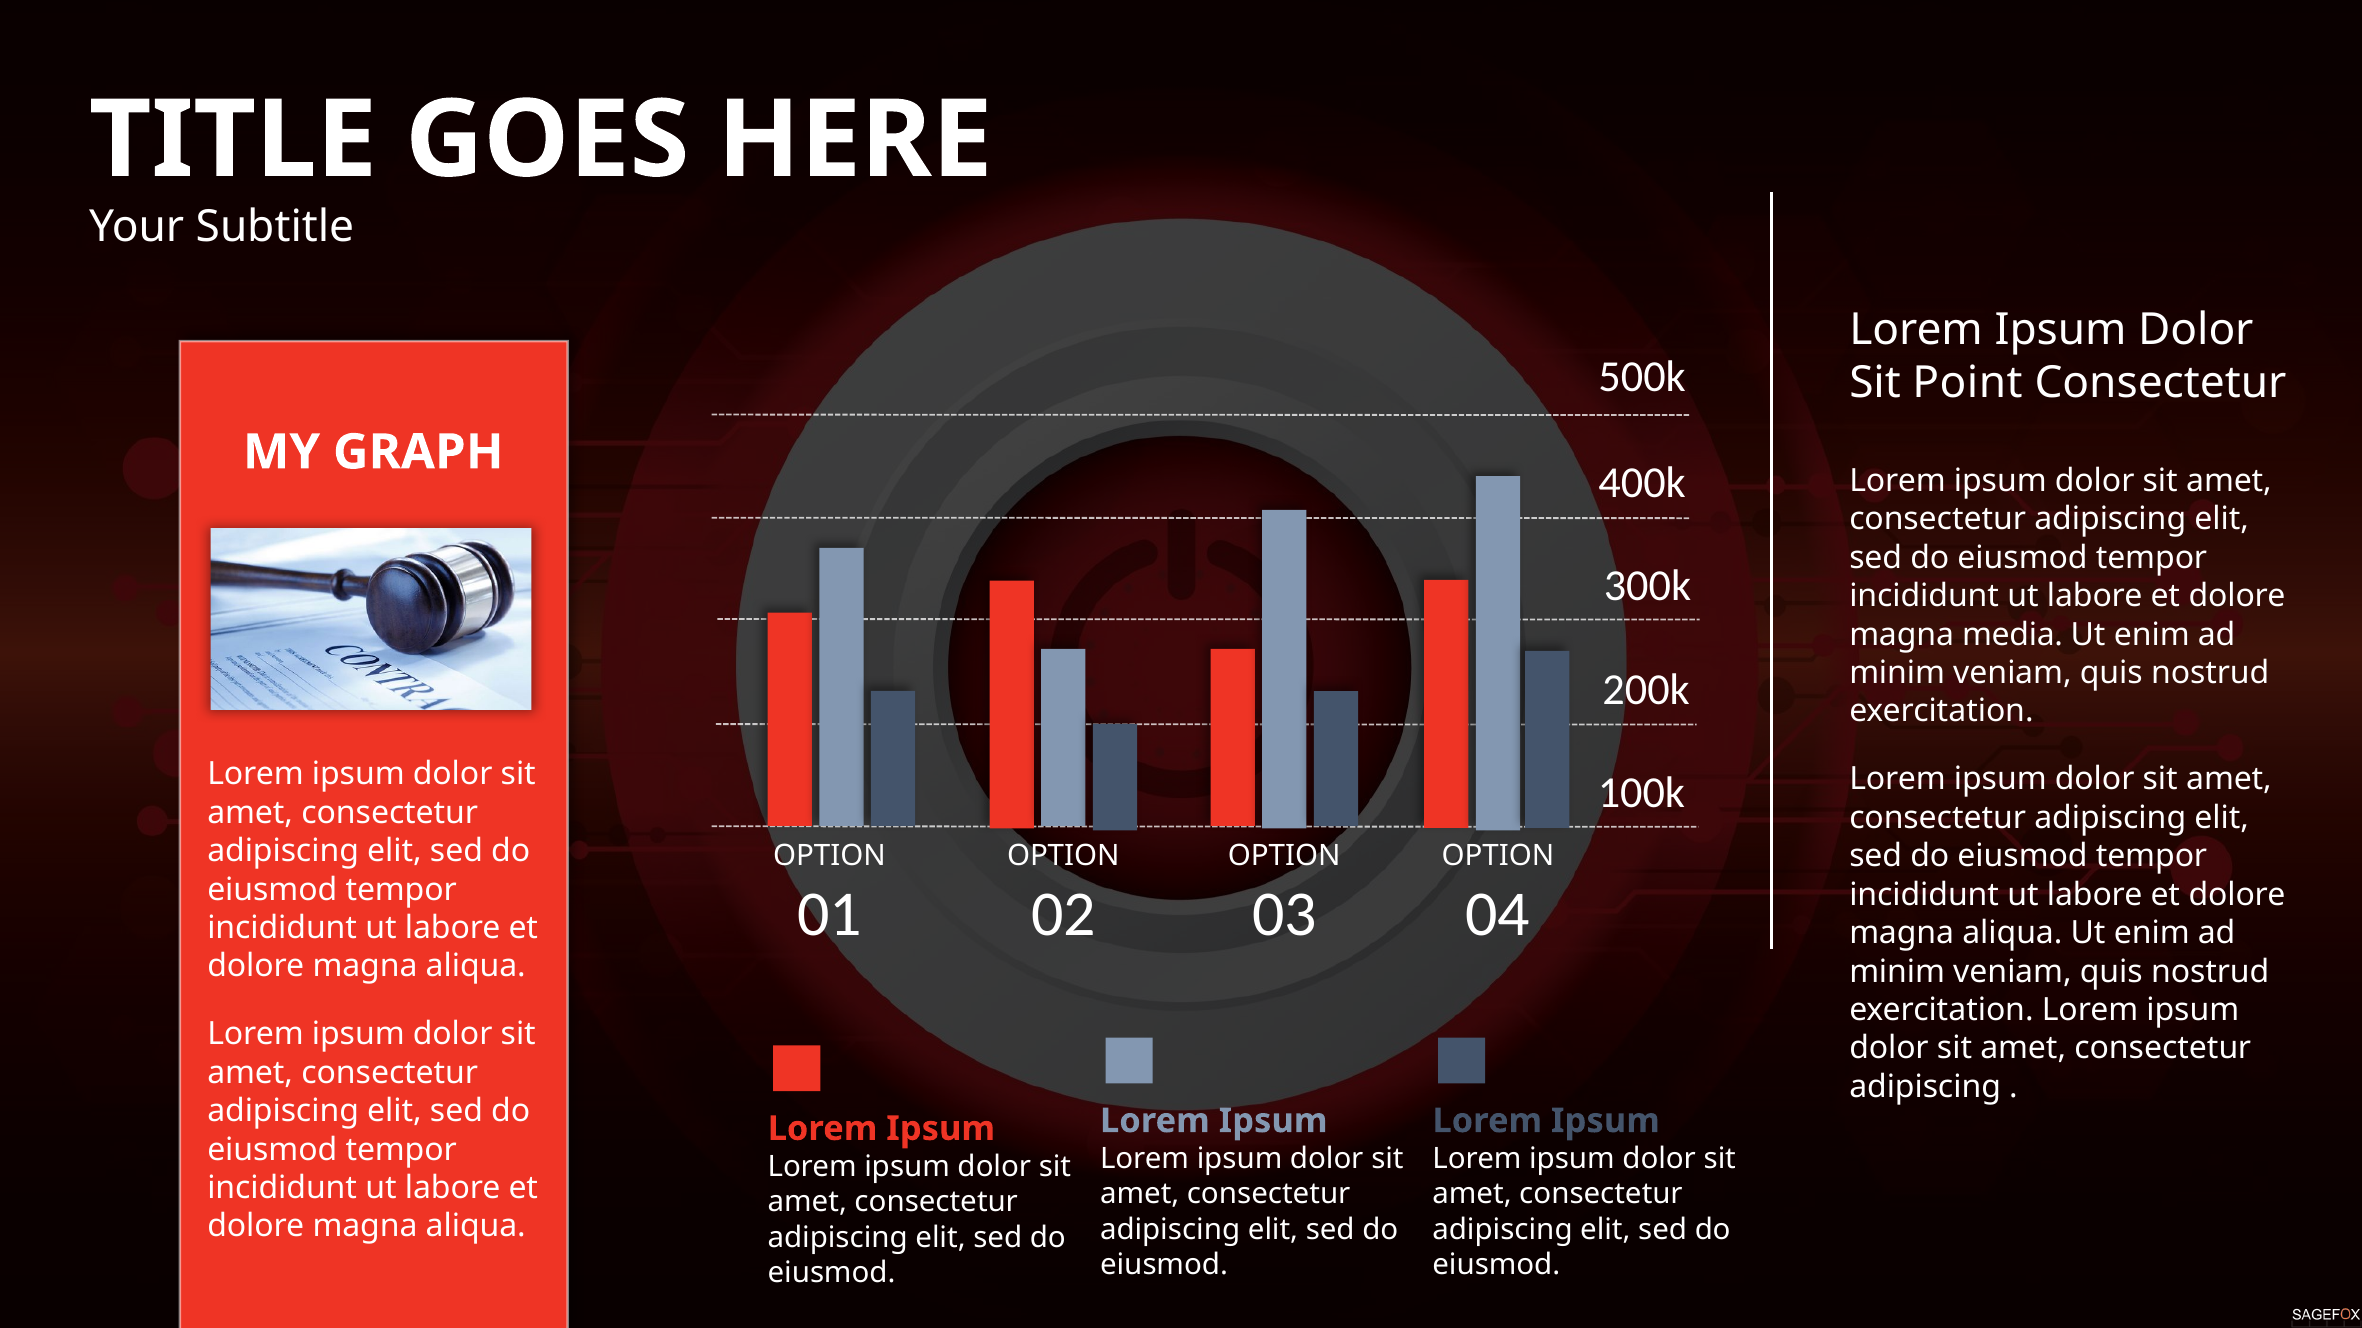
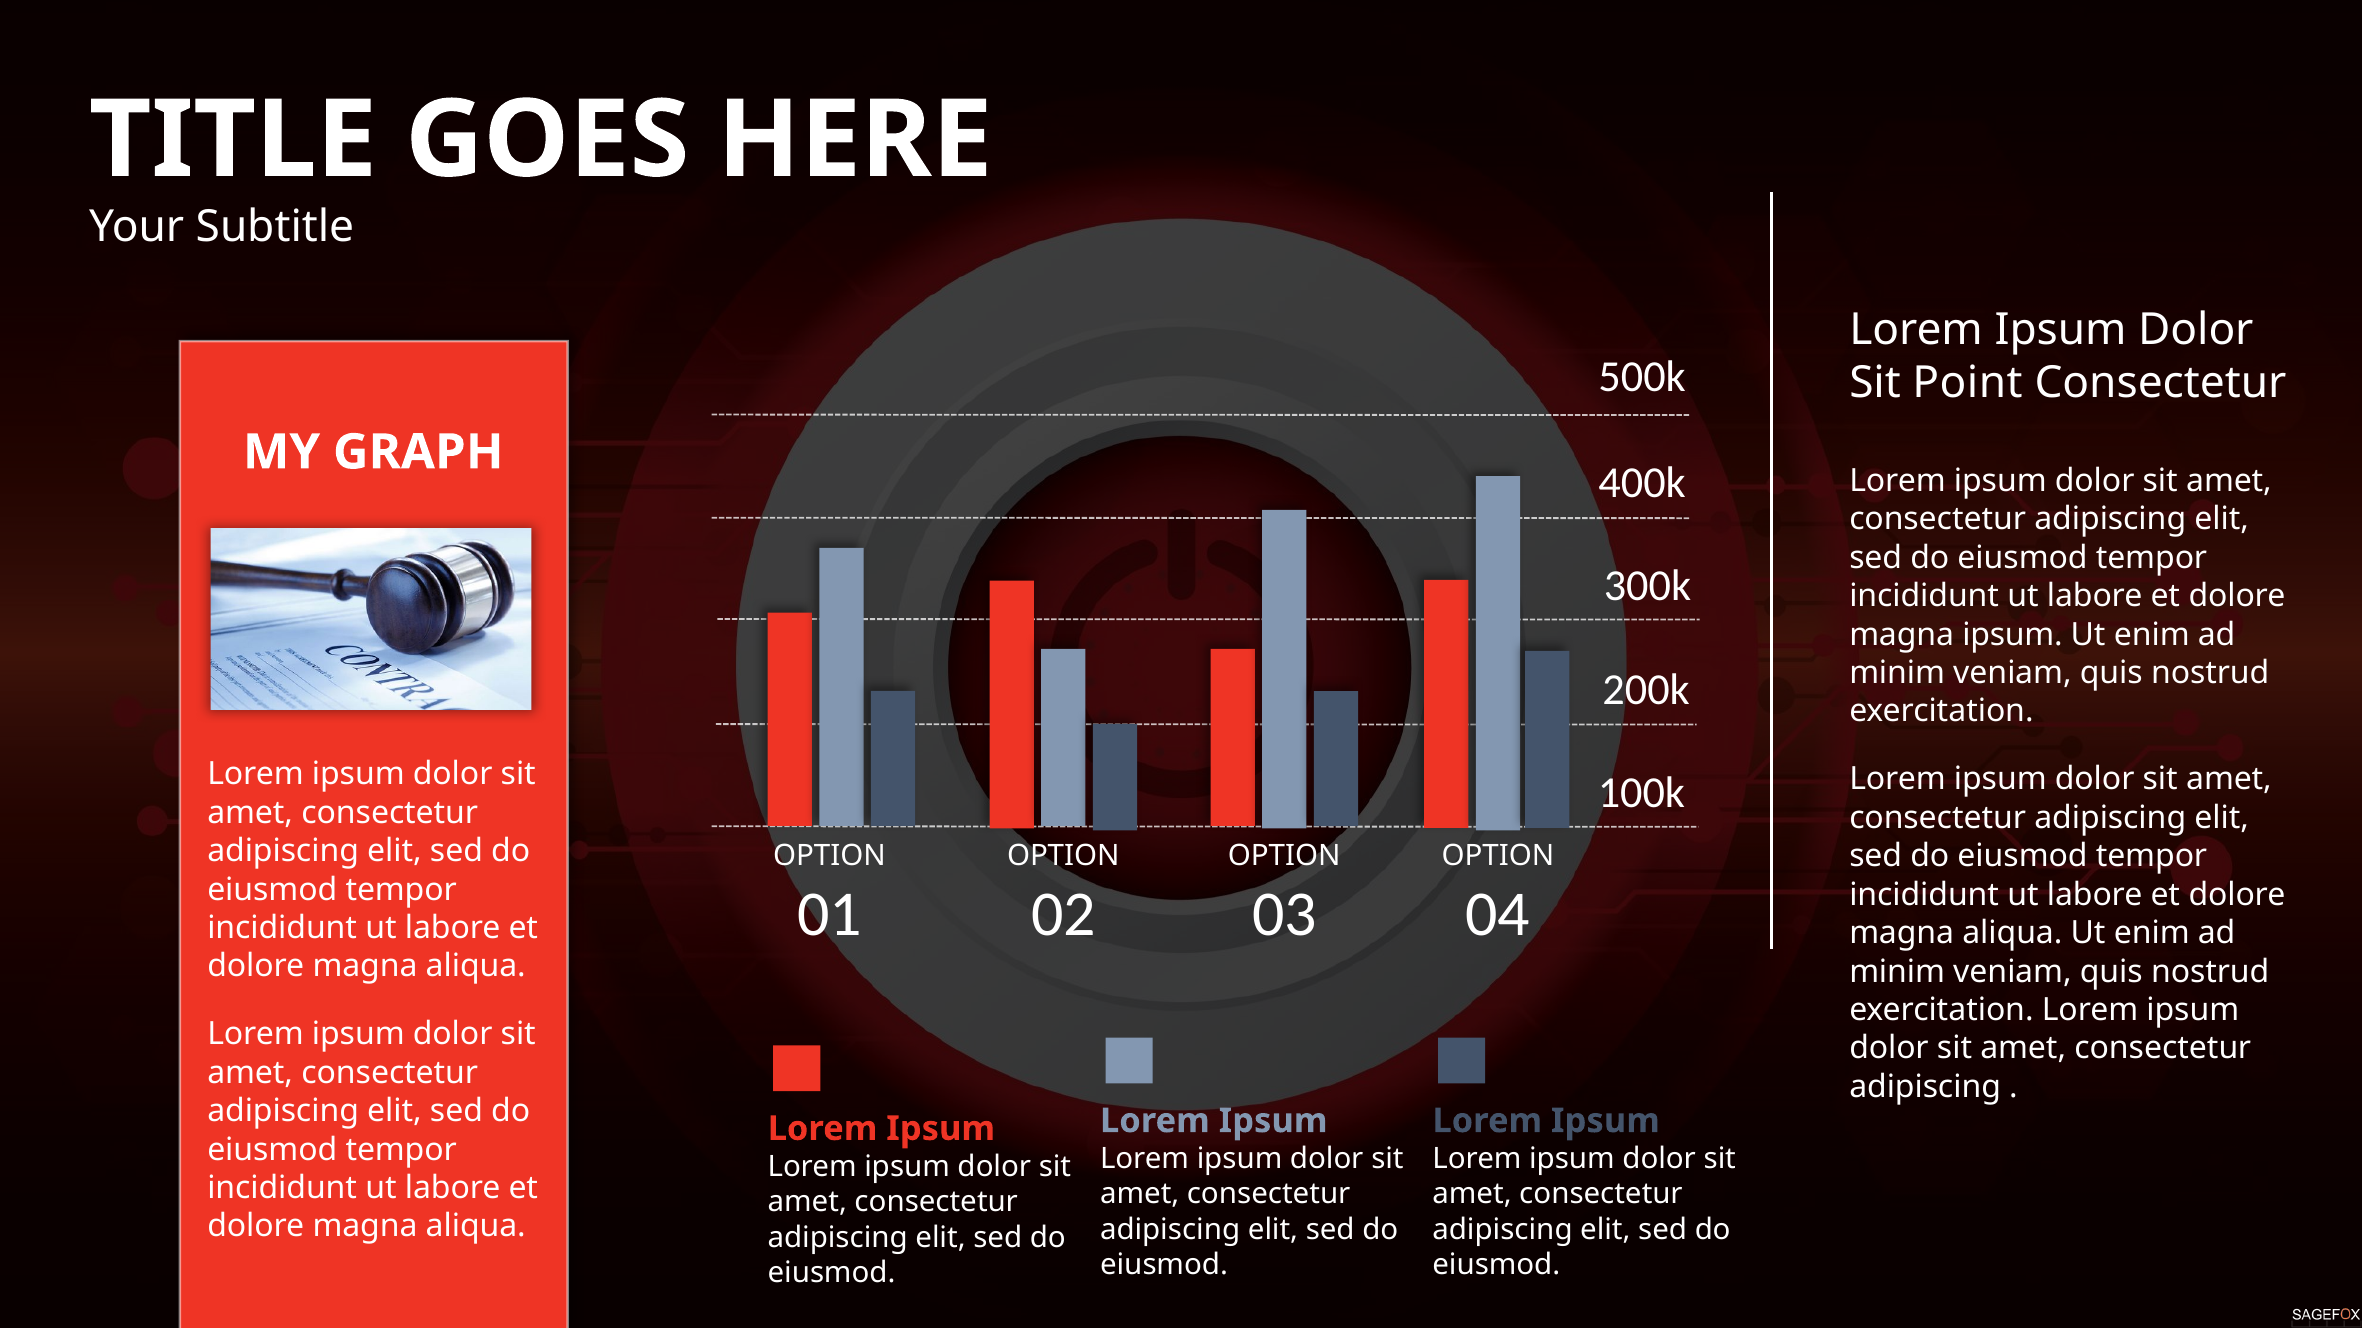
magna media: media -> ipsum (2013, 635)
